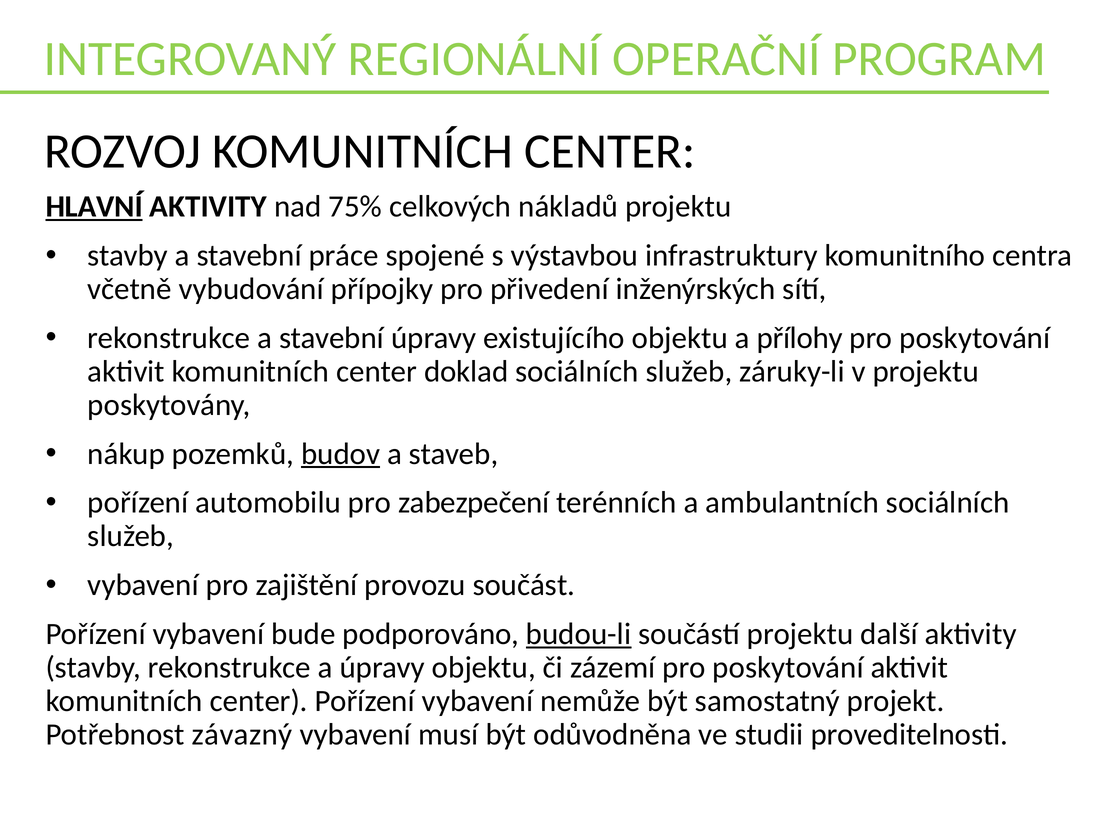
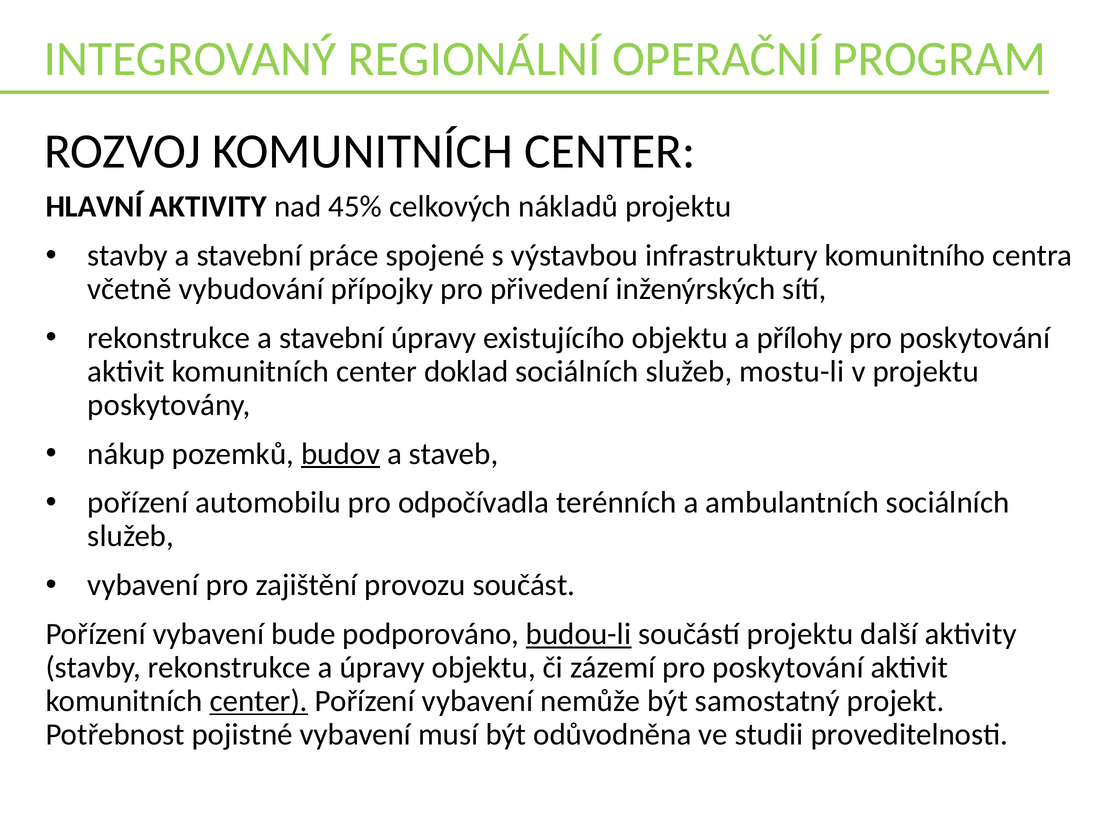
HLAVNÍ underline: present -> none (94, 207)
75%: 75% -> 45% (355, 207)
záruky-li: záruky-li -> mostu-li (792, 372)
zabezpečení: zabezpečení -> odpočívadla (474, 503)
center underline: none -> present (259, 701)
závazný: závazný -> pojistné (242, 735)
